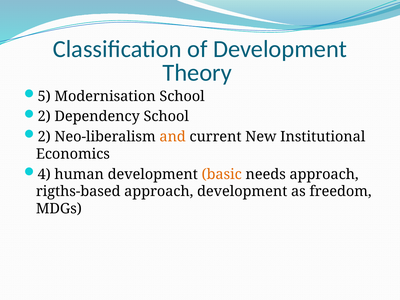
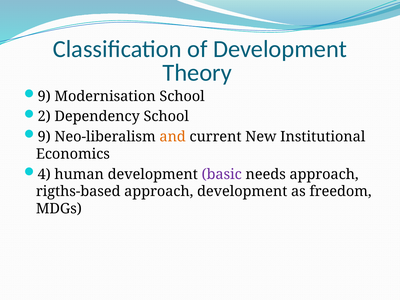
5: 5 -> 9 (44, 96)
2: 2 -> 9 (44, 137)
basic colour: orange -> purple (222, 174)
